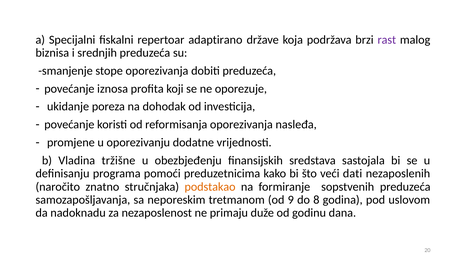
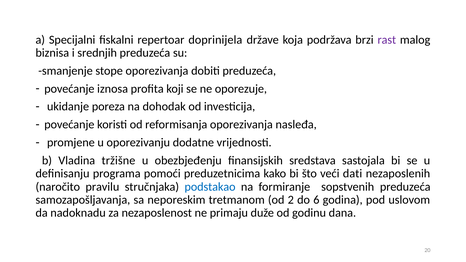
adaptirano: adaptirano -> doprinijela (215, 40)
znatno: znatno -> pravilu (102, 187)
podstakao colour: orange -> blue (210, 187)
9: 9 -> 2 (291, 200)
8: 8 -> 6 (316, 200)
